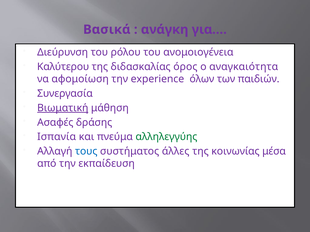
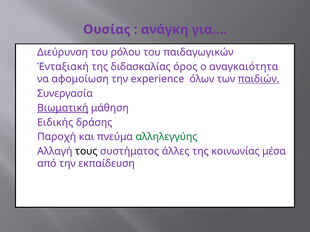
Βασικά: Βασικά -> Ουσίας (107, 30)
ανομοιογένεια: ανομοιογένεια -> παιδαγωγικών (198, 52)
Καλύτερου: Καλύτερου -> Ένταξιακή (63, 67)
παιδιών underline: none -> present (259, 79)
Ασαφές: Ασαφές -> Ειδικής (55, 123)
Ισπανία: Ισπανία -> Παροχή (57, 137)
τους colour: blue -> black (86, 152)
